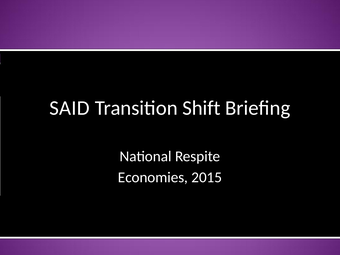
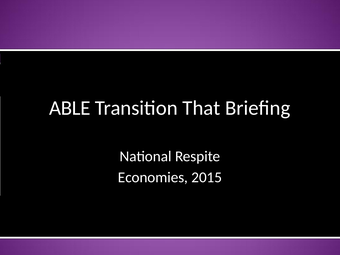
SAID: SAID -> ABLE (70, 108)
Shift: Shift -> That (201, 108)
